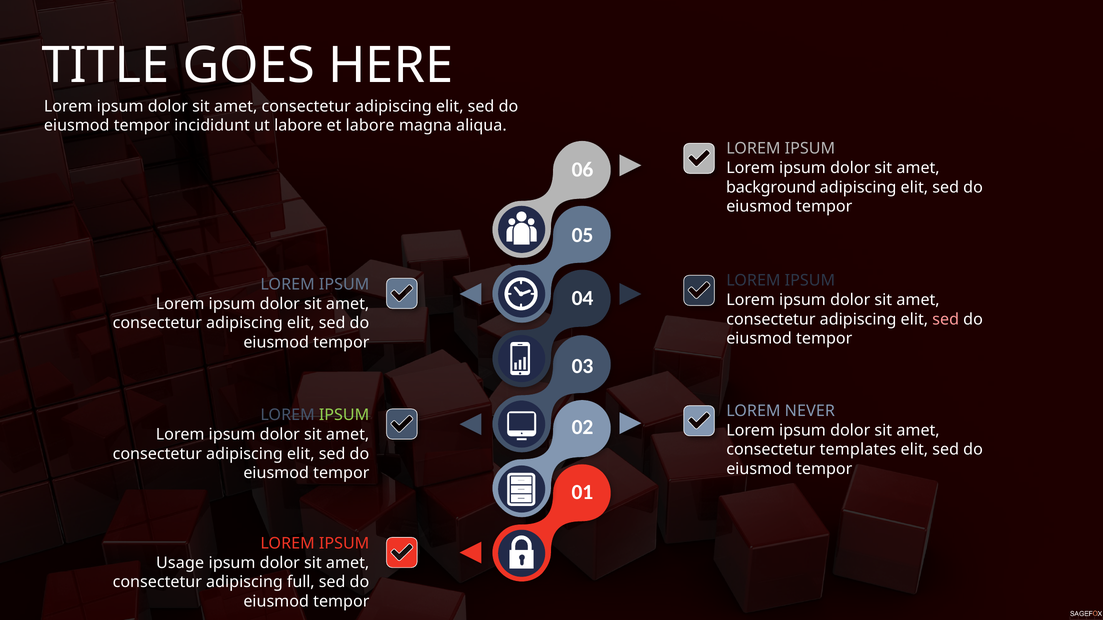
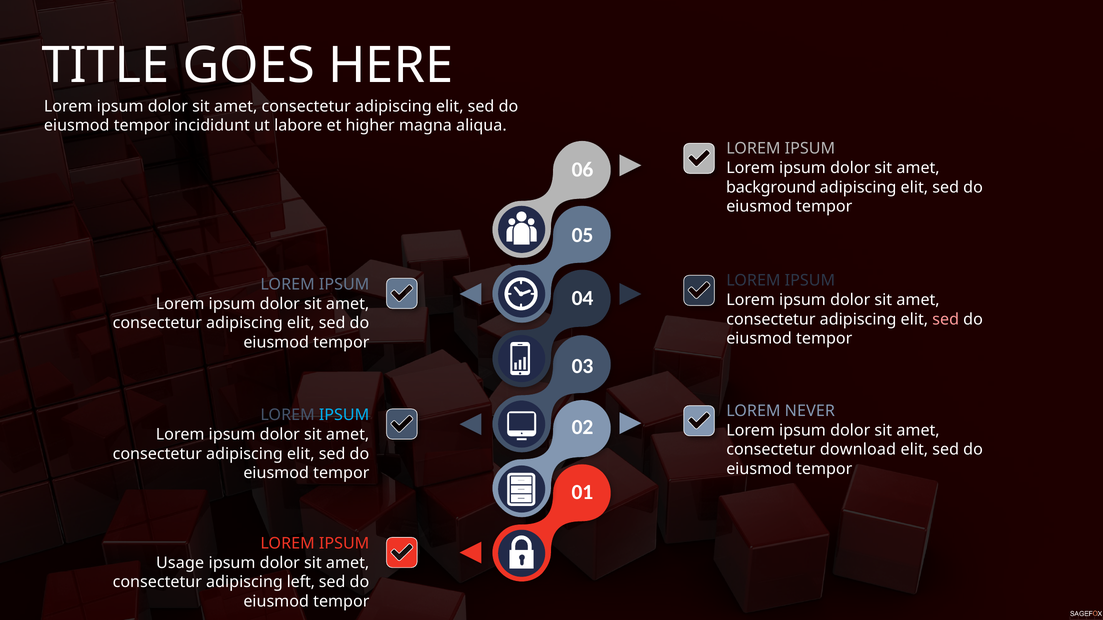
et labore: labore -> higher (370, 126)
IPSUM colour: light green -> light blue (344, 415)
templates: templates -> download (858, 450)
full: full -> left (301, 583)
